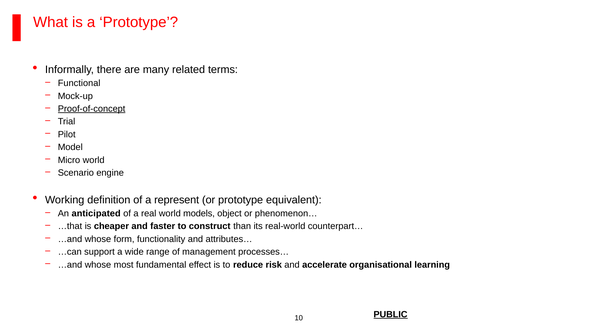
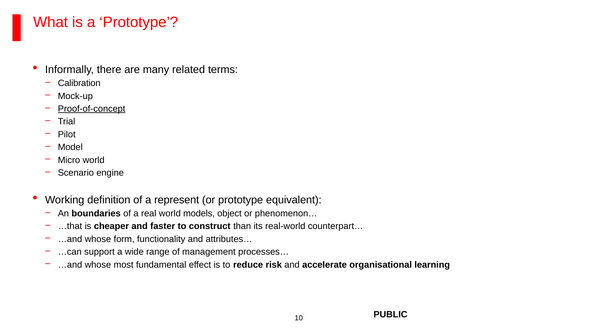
Functional: Functional -> Calibration (79, 83)
anticipated: anticipated -> boundaries (96, 213)
PUBLIC underline: present -> none (390, 314)
